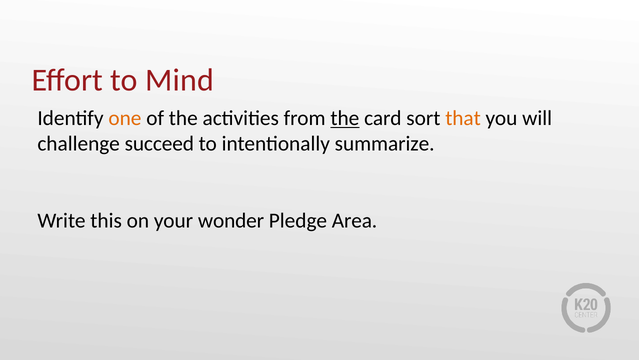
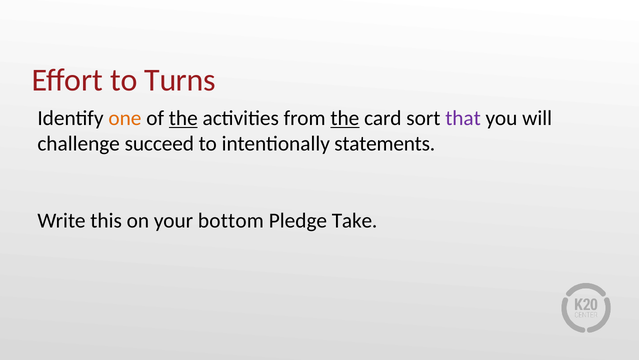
Mind: Mind -> Turns (180, 80)
the underline: none -> present (183, 118)
that colour: orange -> purple (463, 118)
summarize: summarize -> statements (385, 144)
wonder: wonder -> bottom (231, 220)
Area: Area -> Take (355, 220)
